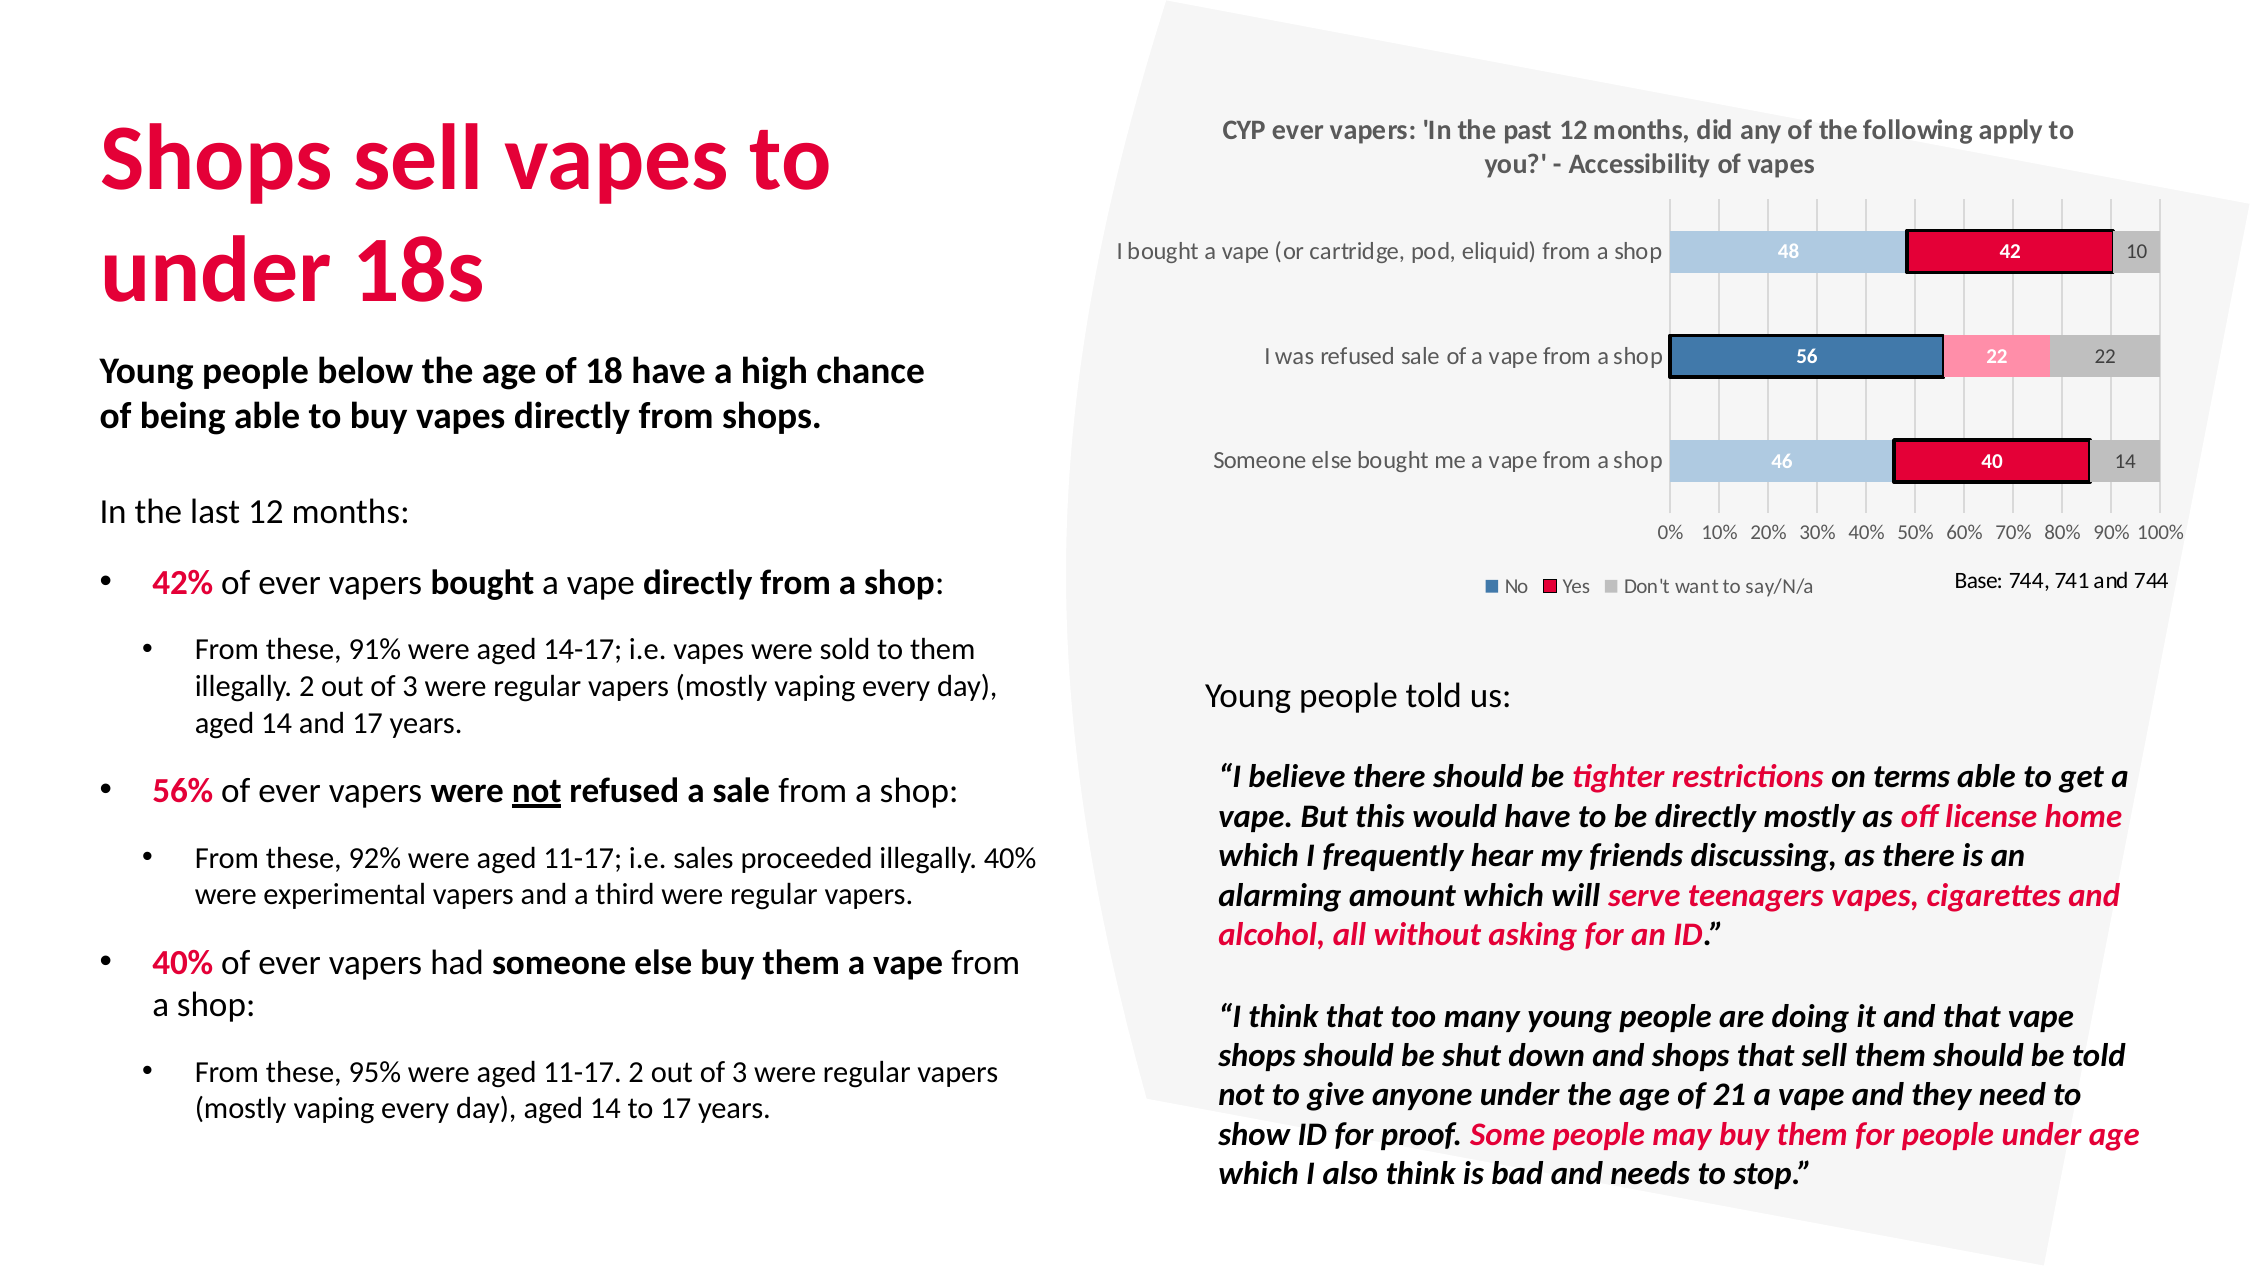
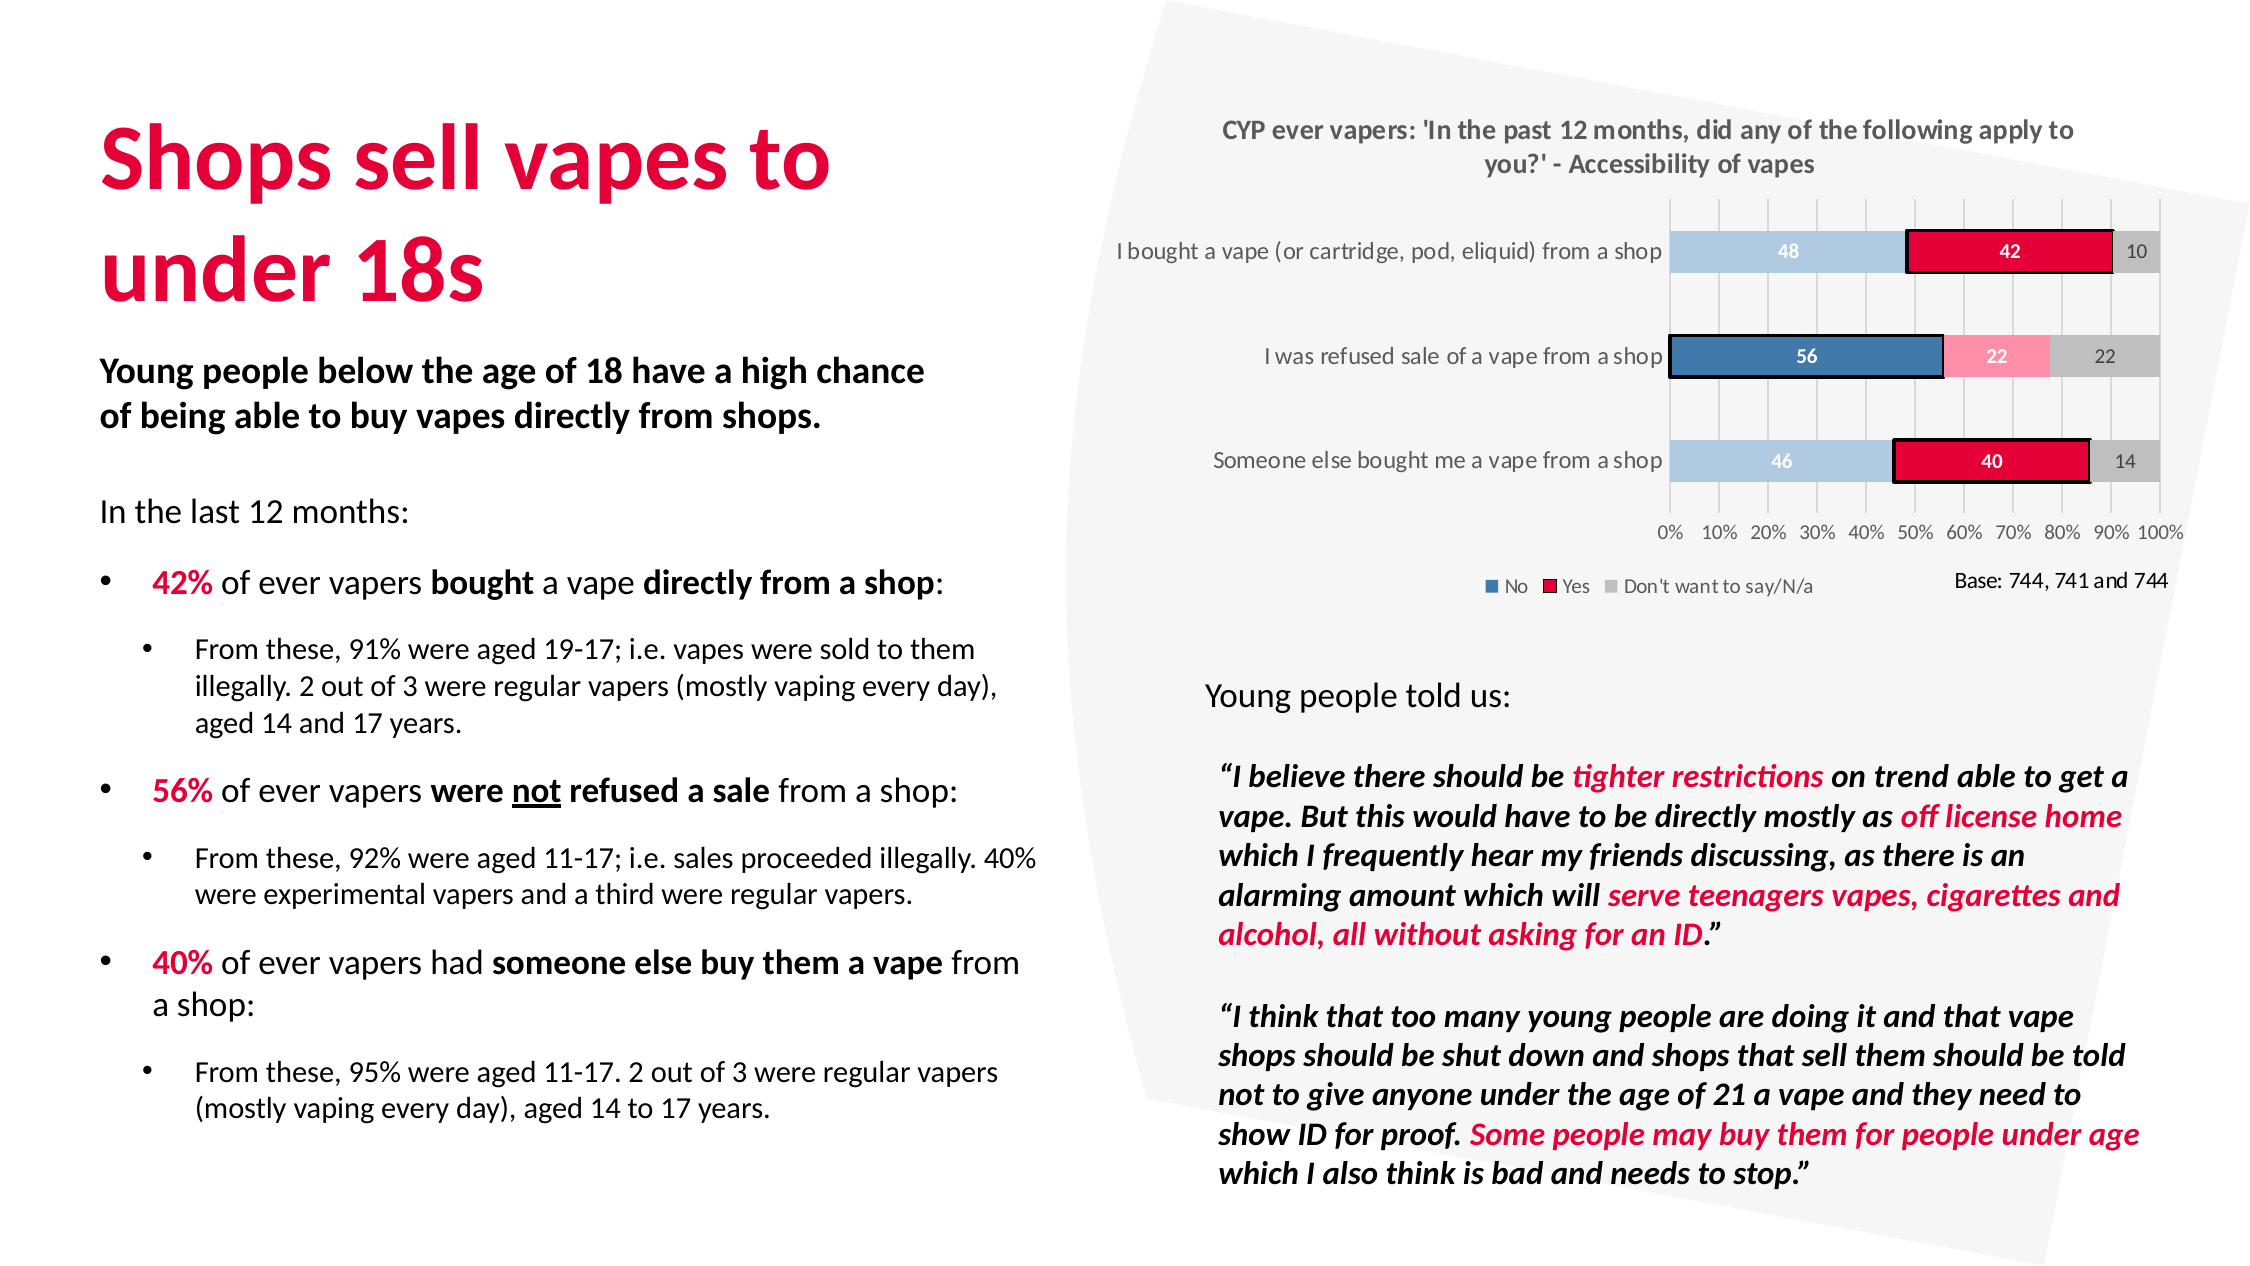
14-17: 14-17 -> 19-17 (583, 650)
terms: terms -> trend (1911, 777)
